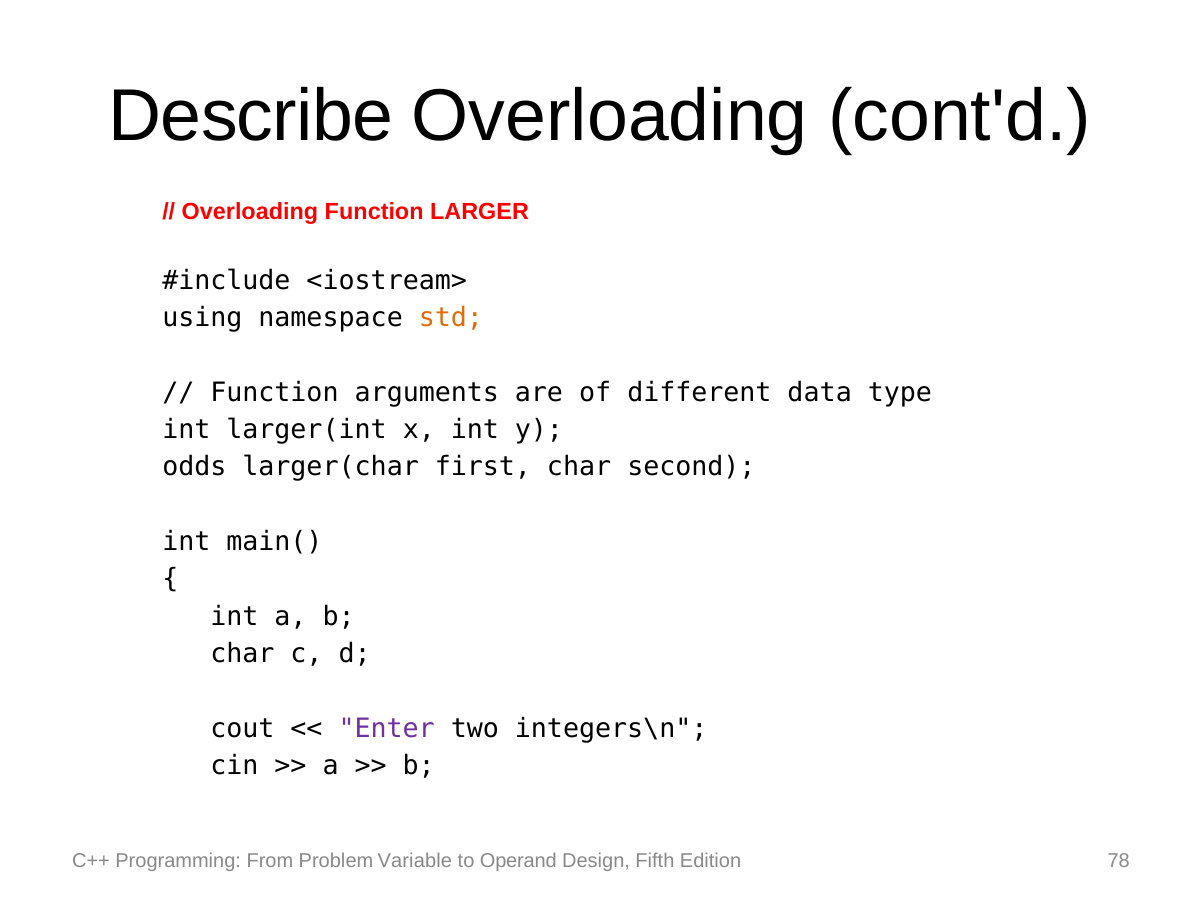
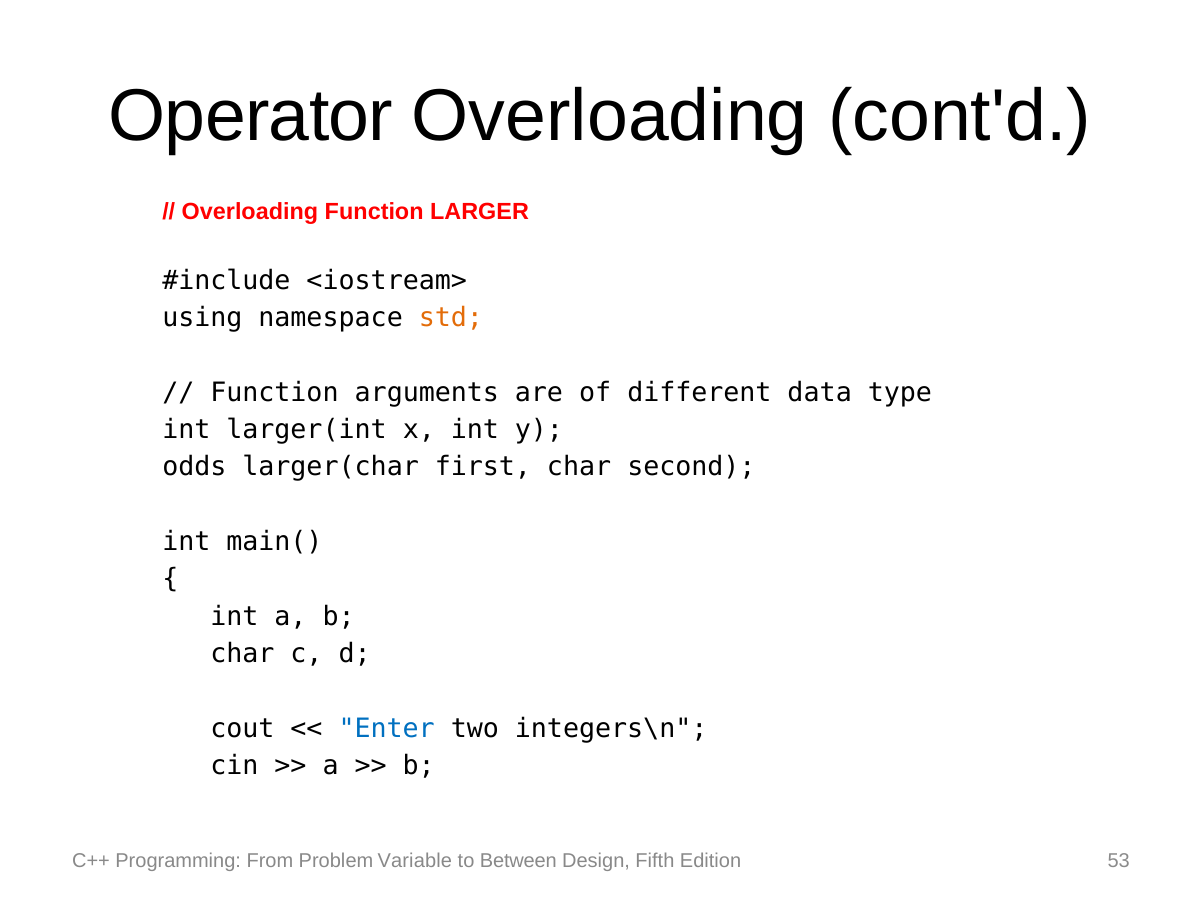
Describe: Describe -> Operator (251, 116)
Enter colour: purple -> blue (387, 729)
Operand: Operand -> Between (518, 861)
78: 78 -> 53 (1119, 861)
